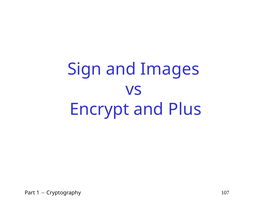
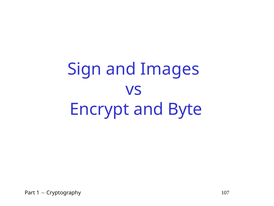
Plus: Plus -> Byte (185, 109)
